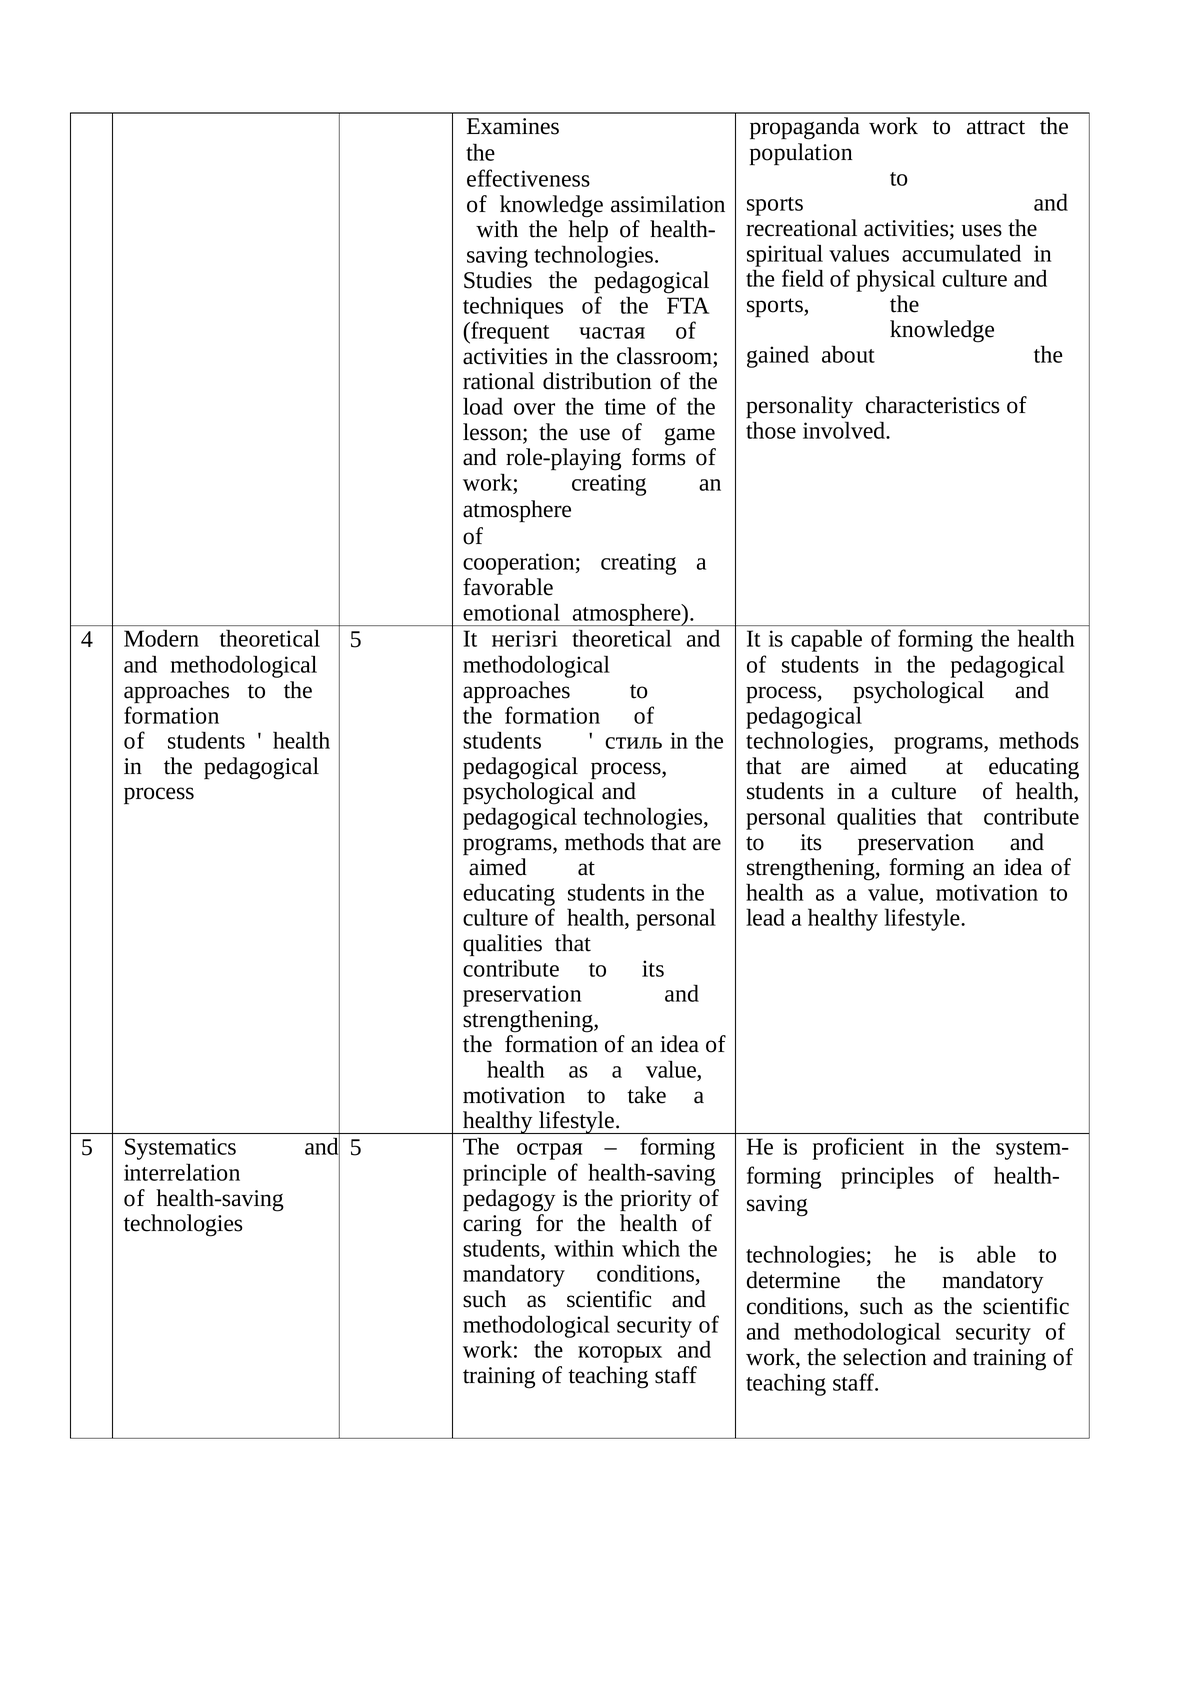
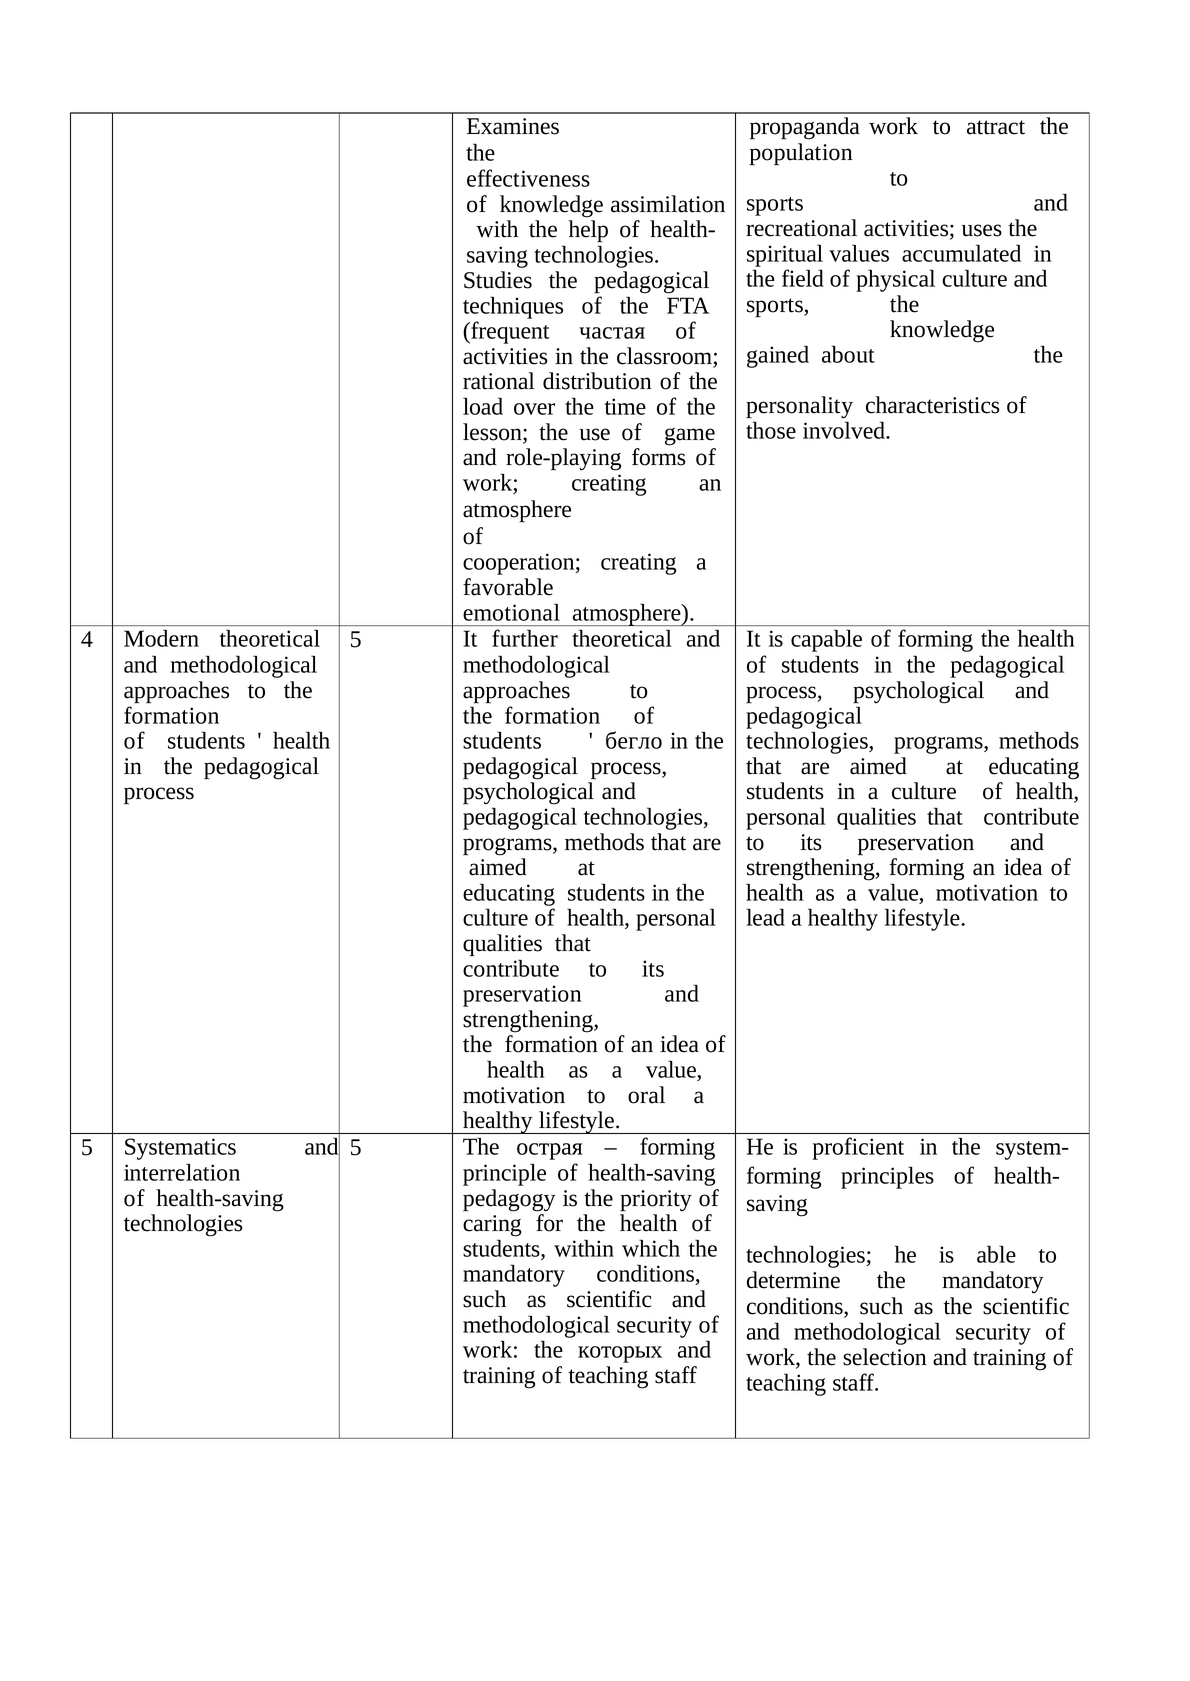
негізгі: негізгі -> further (525, 639)
стиль: стиль -> бегло (634, 741)
take: take -> oral (647, 1095)
